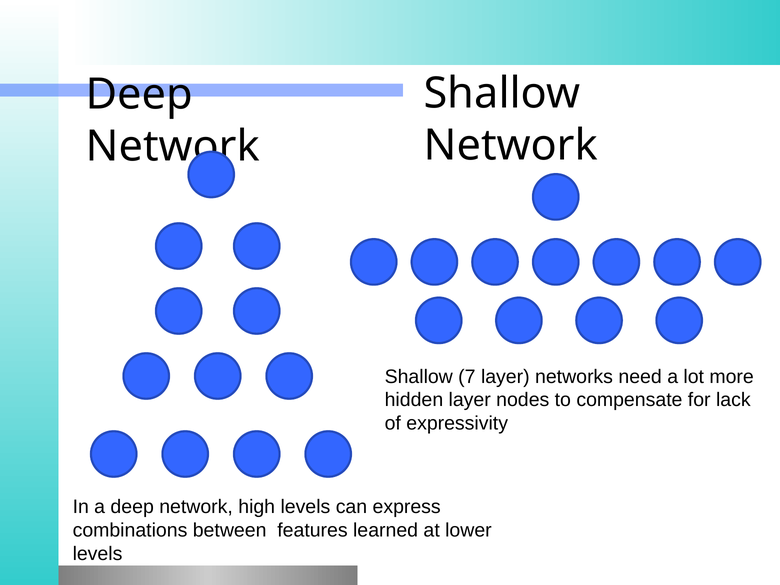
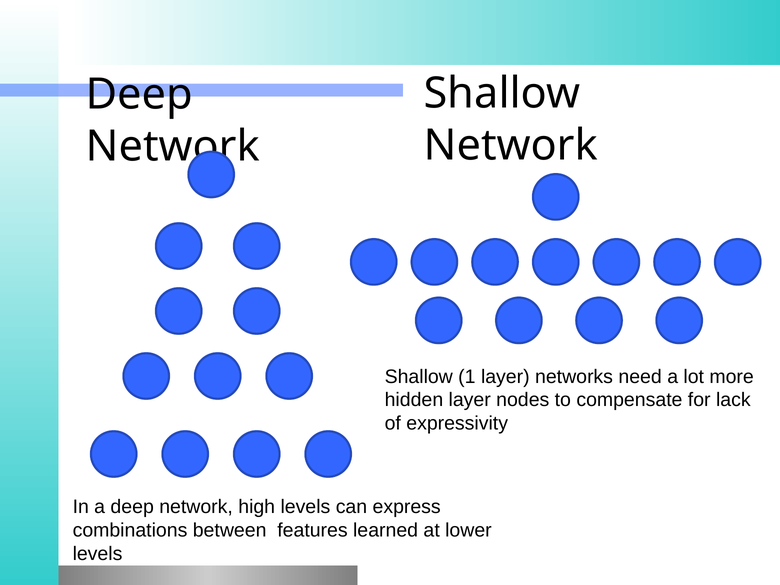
7: 7 -> 1 (467, 377)
